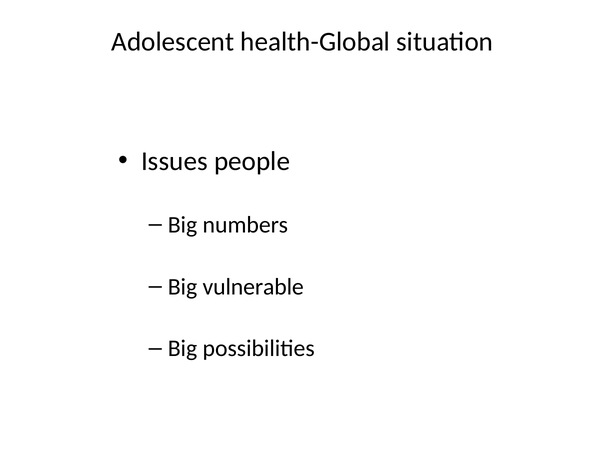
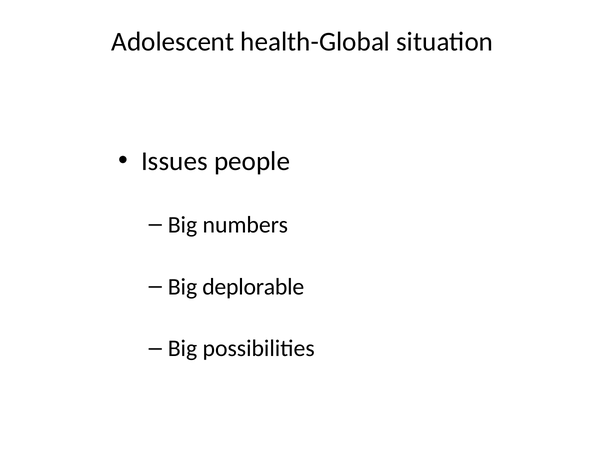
vulnerable: vulnerable -> deplorable (253, 286)
